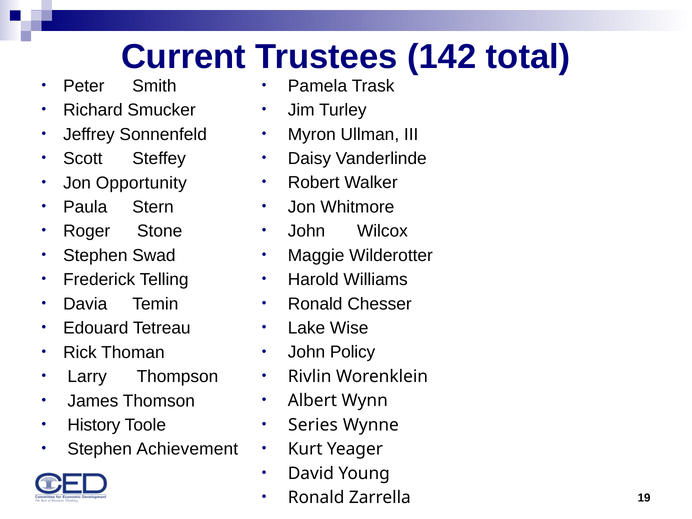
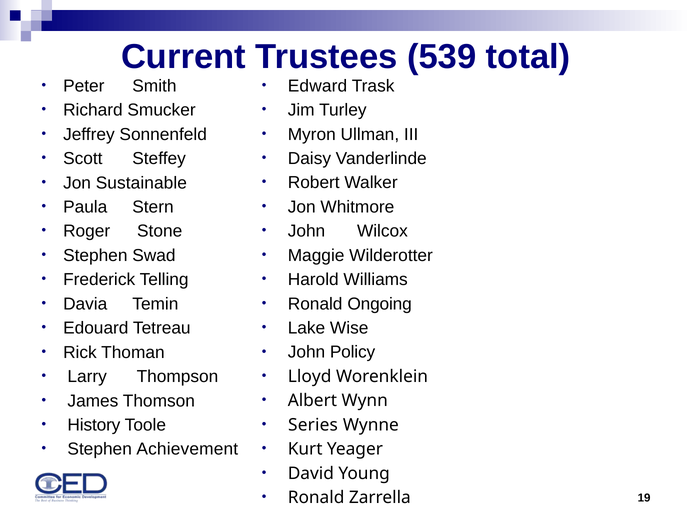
142: 142 -> 539 (442, 57)
Pamela: Pamela -> Edward (318, 86)
Opportunity: Opportunity -> Sustainable (141, 183)
Chesser: Chesser -> Ongoing (380, 304)
Rivlin: Rivlin -> Lloyd (310, 376)
